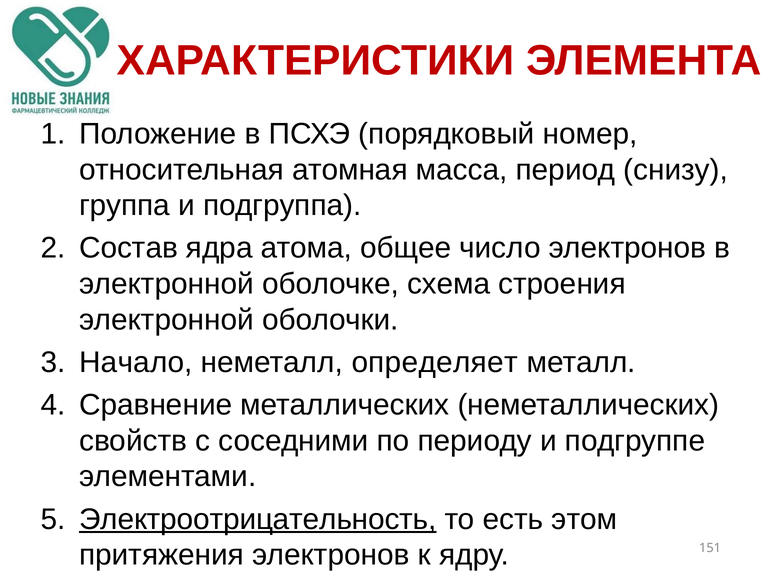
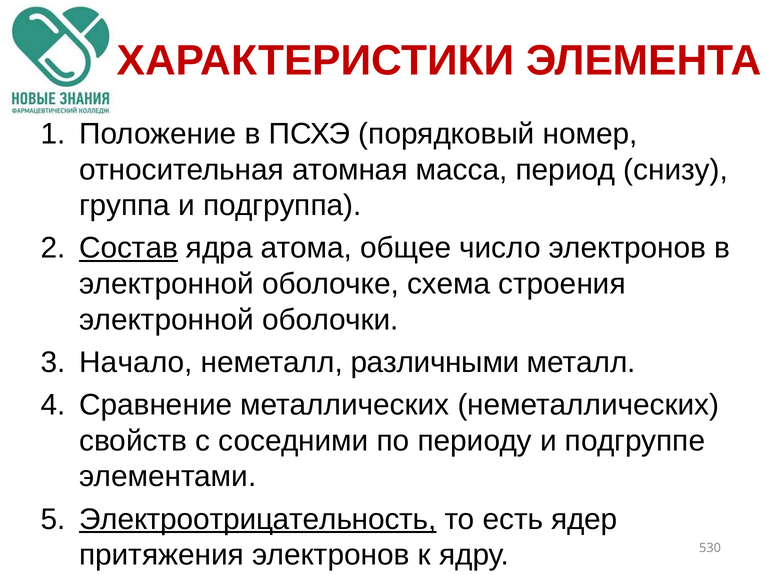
Состав underline: none -> present (129, 248)
определяет: определяет -> различными (435, 363)
этом: этом -> ядер (584, 519)
151: 151 -> 530 (710, 548)
